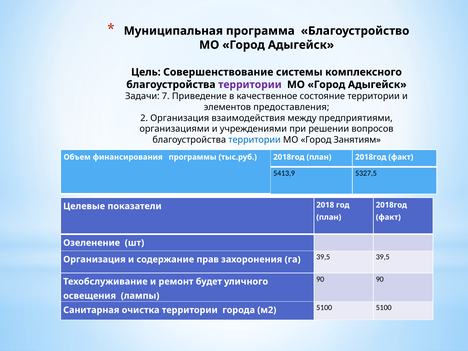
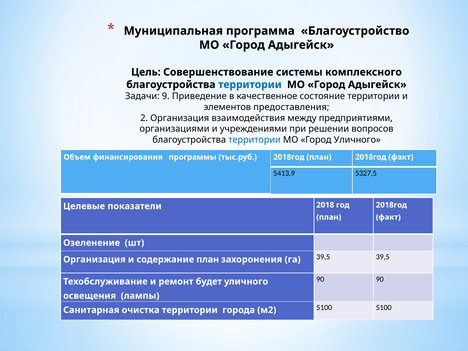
территории colour: purple -> blue (250, 85)
7: 7 -> 9 (166, 96)
Город Занятиям: Занятиям -> Уличного (357, 140)
содержание прав: прав -> план (208, 259)
